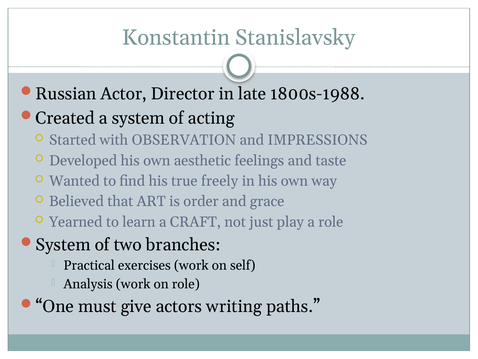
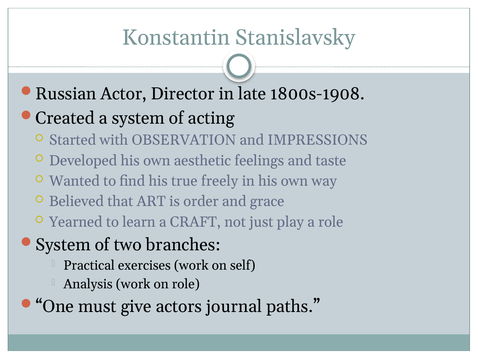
1800s-1988: 1800s-1988 -> 1800s-1908 (318, 94)
writing: writing -> journal (234, 306)
